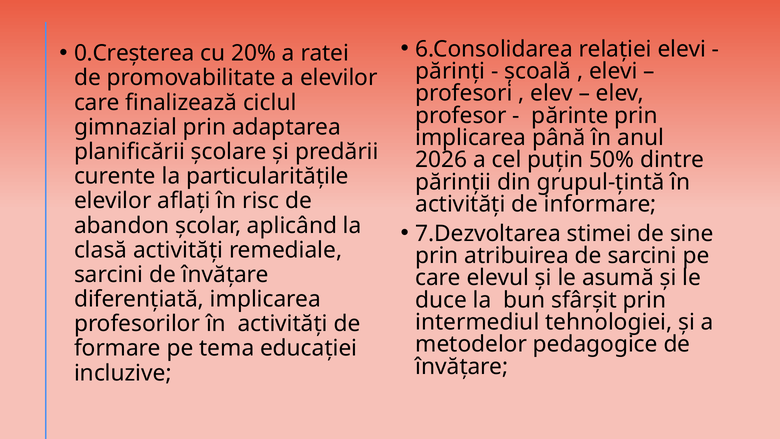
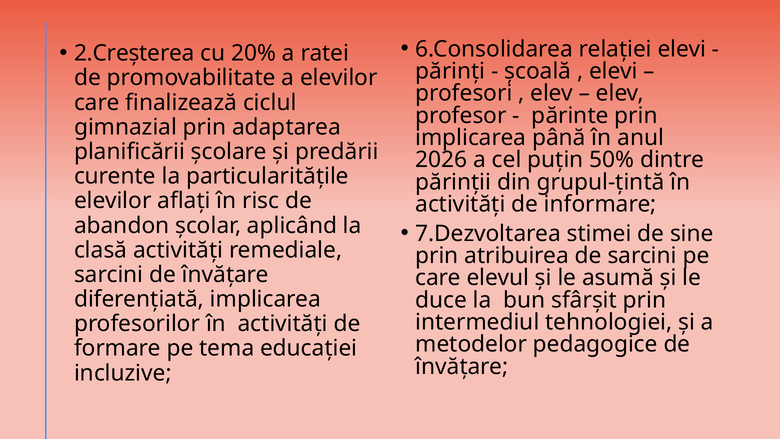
0.Creșterea: 0.Creșterea -> 2.Creșterea (134, 53)
